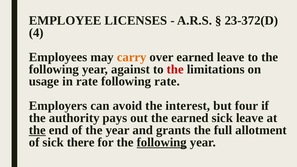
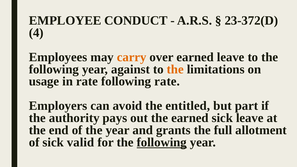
LICENSES: LICENSES -> CONDUCT (136, 20)
the colour: red -> orange (175, 69)
interest: interest -> entitled (188, 106)
four: four -> part (246, 106)
the underline: present -> none (37, 130)
there: there -> valid (81, 142)
